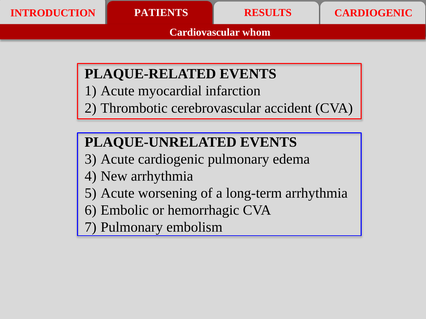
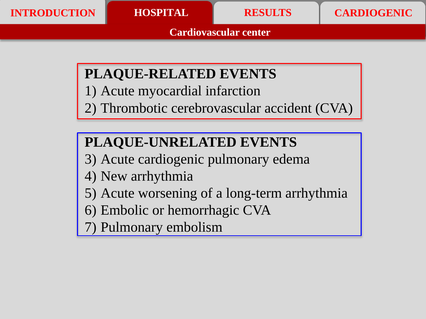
PATIENTS: PATIENTS -> HOSPITAL (161, 13)
whom: whom -> center (256, 32)
